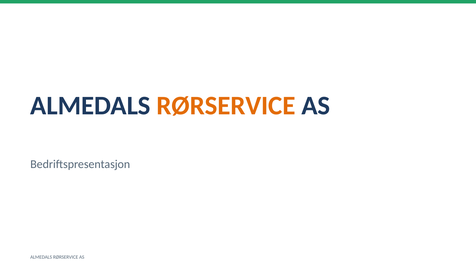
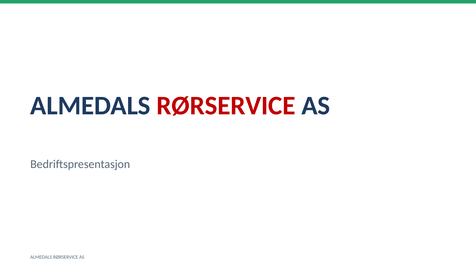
RØRSERVICE colour: orange -> red (226, 106)
